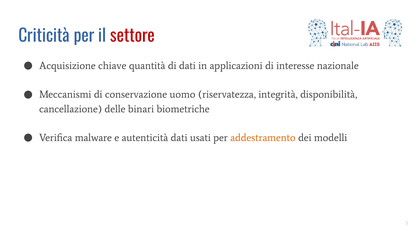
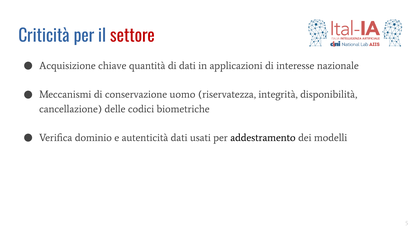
binari: binari -> codici (141, 109)
malware: malware -> dominio (93, 137)
addestramento colour: orange -> black (263, 137)
